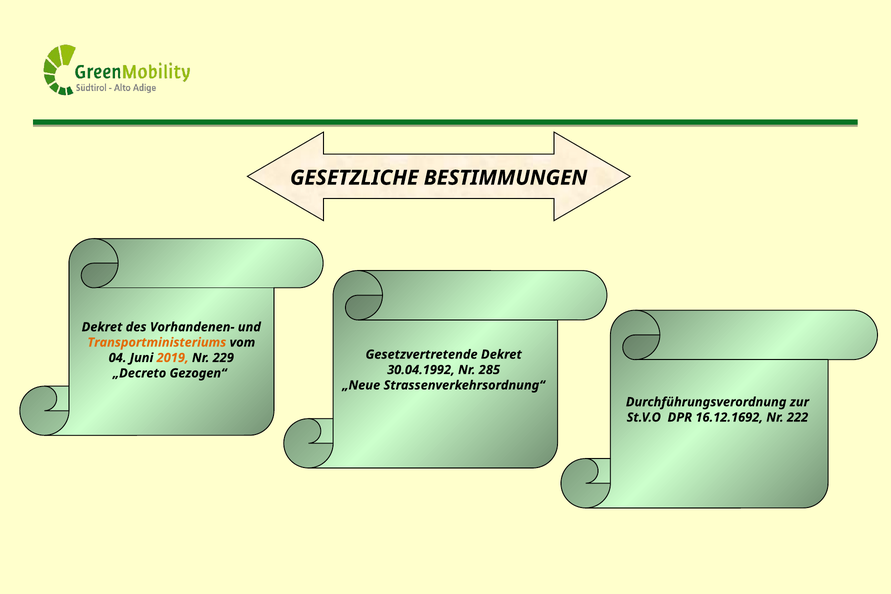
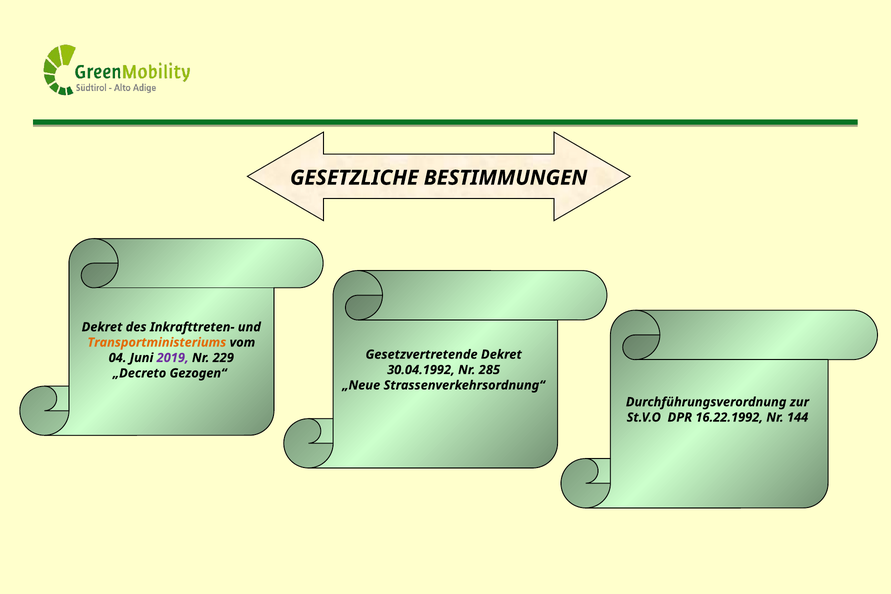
Vorhandenen-: Vorhandenen- -> Inkrafttreten- (192, 327)
2019 colour: orange -> purple (173, 358)
16.12.1692: 16.12.1692 -> 16.22.1992 (729, 417)
222: 222 -> 144 (798, 417)
